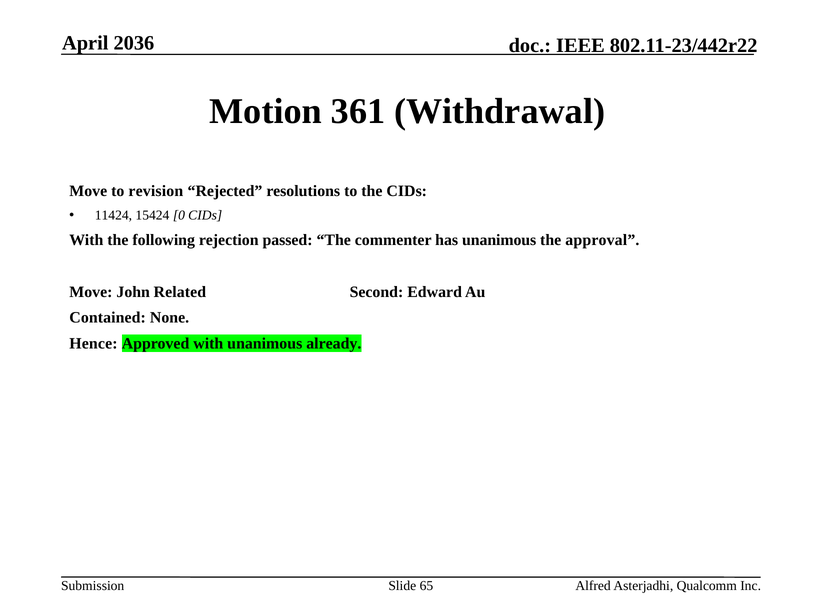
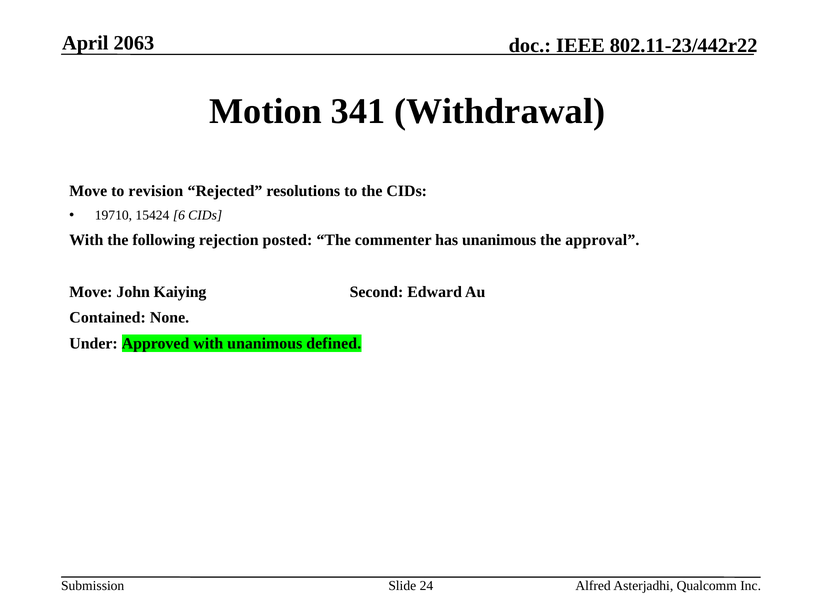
2036: 2036 -> 2063 (134, 43)
361: 361 -> 341 (358, 111)
11424: 11424 -> 19710 (113, 216)
0: 0 -> 6 (179, 216)
passed: passed -> posted (287, 240)
Related: Related -> Kaiying (180, 292)
Hence: Hence -> Under (94, 344)
already: already -> defined (334, 344)
65: 65 -> 24 (426, 586)
